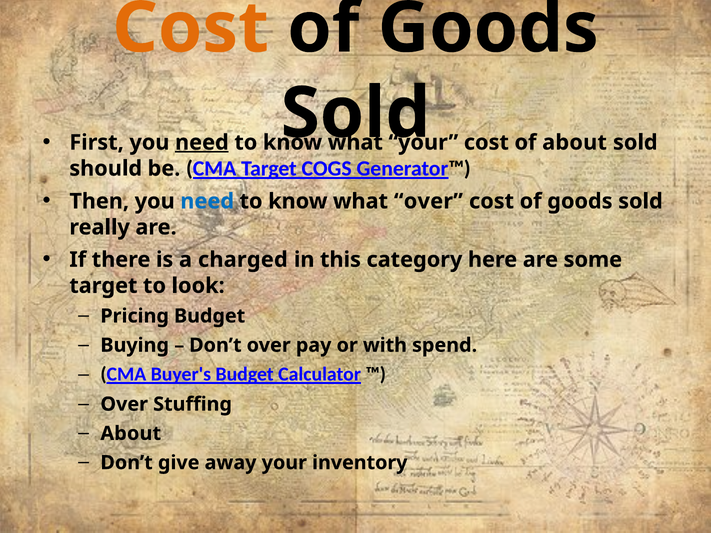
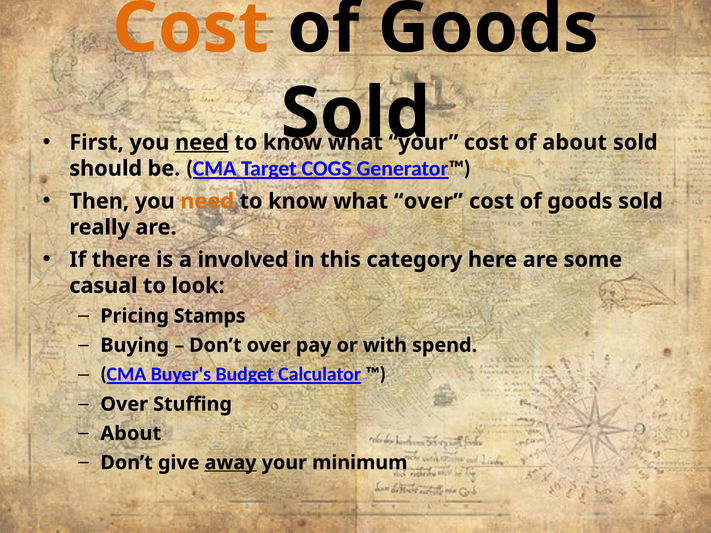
need colour: blue -> orange (207, 201)
charged: charged -> involved (243, 260)
target: target -> casual (103, 286)
Pricing Budget: Budget -> Stamps (210, 316)
away underline: none -> present (231, 463)
inventory: inventory -> minimum (360, 463)
